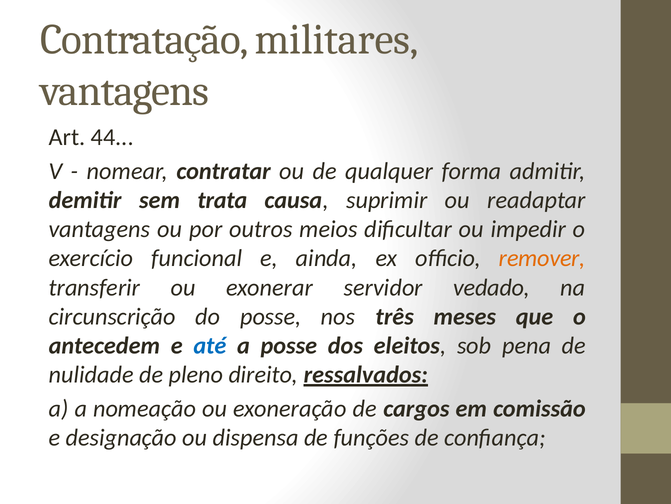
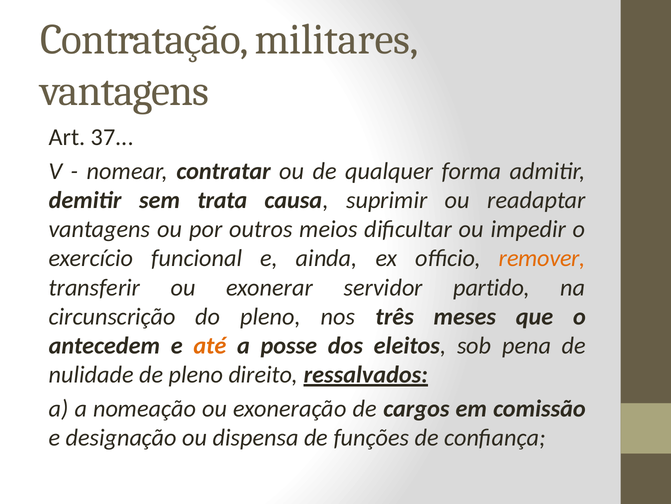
44: 44 -> 37 (112, 137)
vedado: vedado -> partido (492, 287)
do posse: posse -> pleno (271, 316)
até colour: blue -> orange (210, 345)
